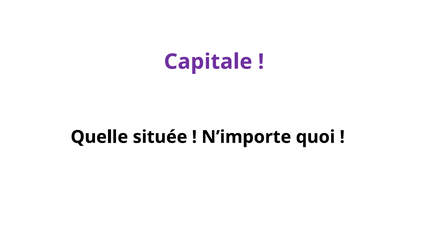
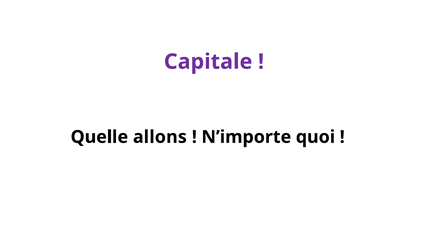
située: située -> allons (160, 137)
